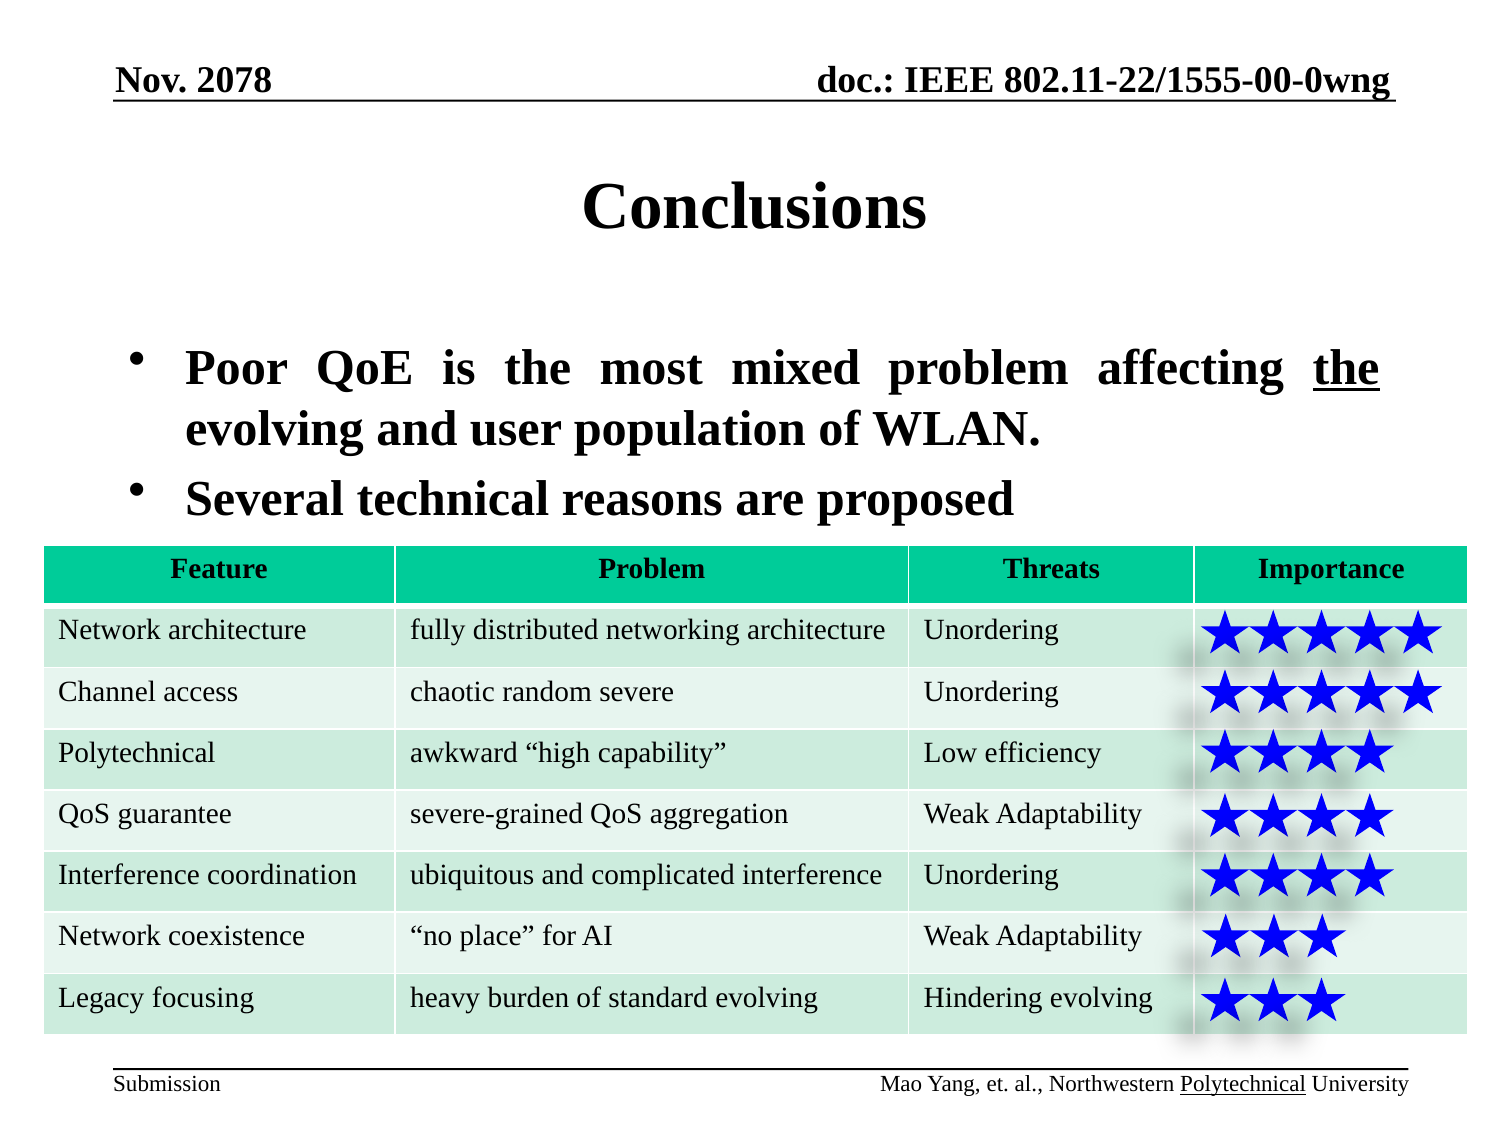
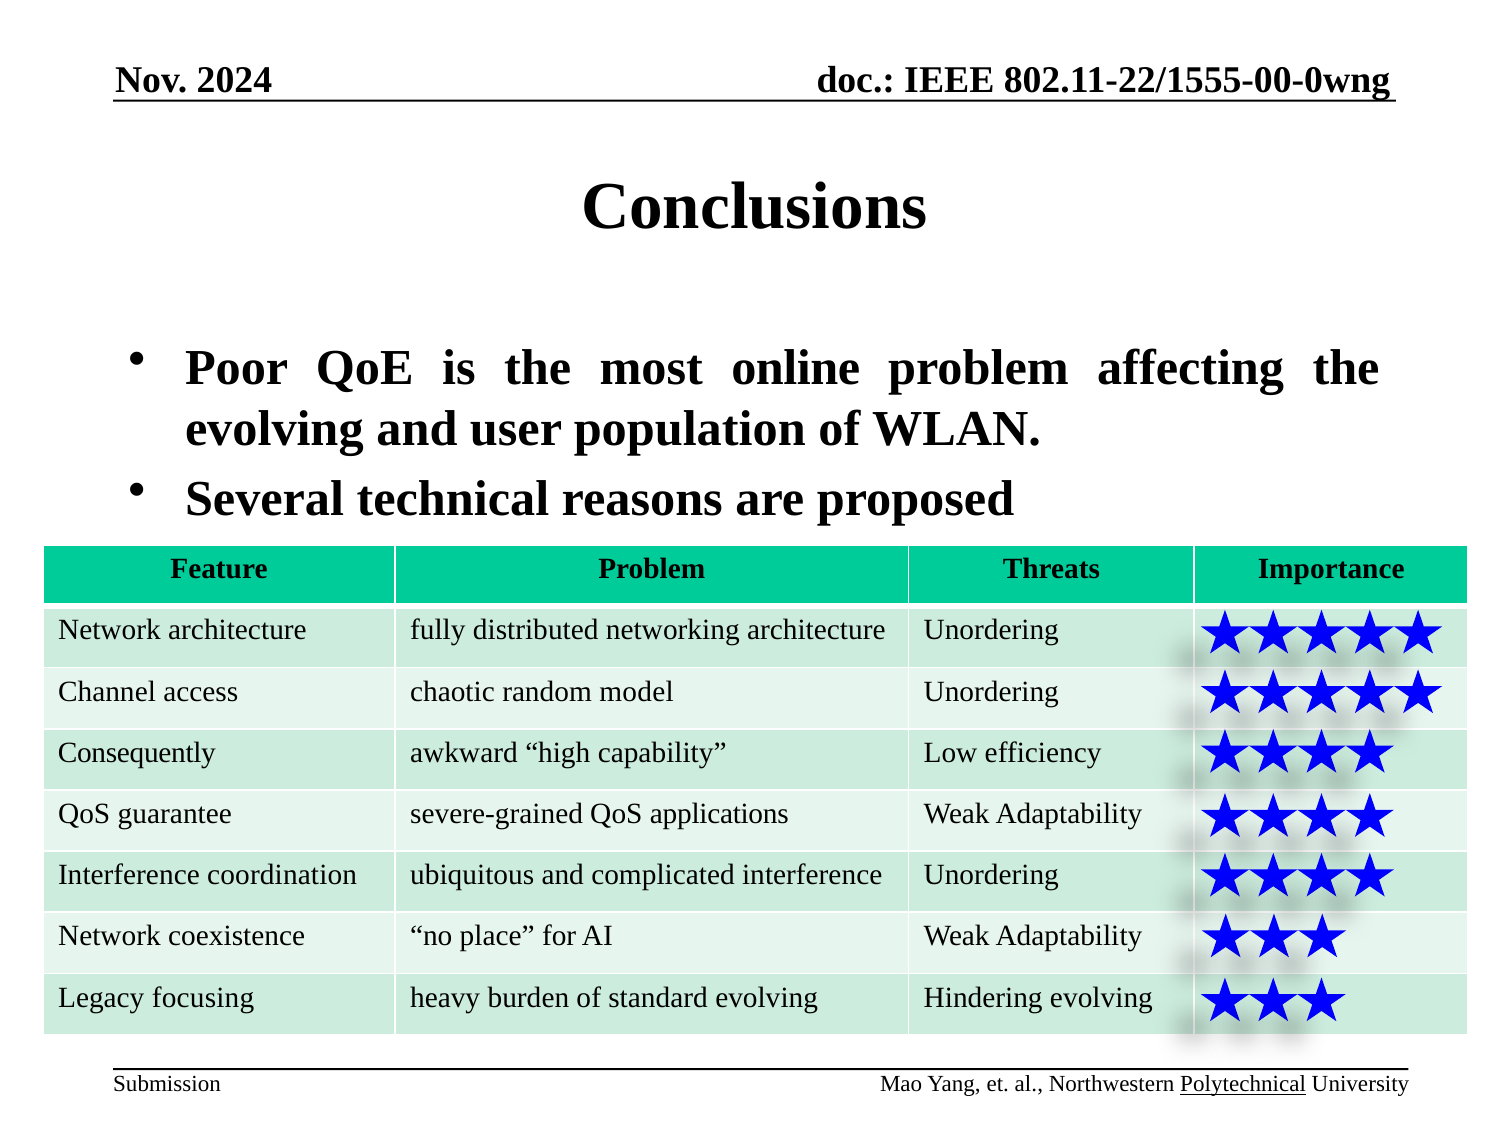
2078: 2078 -> 2024 (234, 81)
mixed: mixed -> online (796, 368)
the underline: present -> none (1346, 368)
severe: severe -> model (637, 691)
Polytechnical: Polytechnical -> Consequently (137, 752)
aggregation: aggregation -> applications (719, 814)
